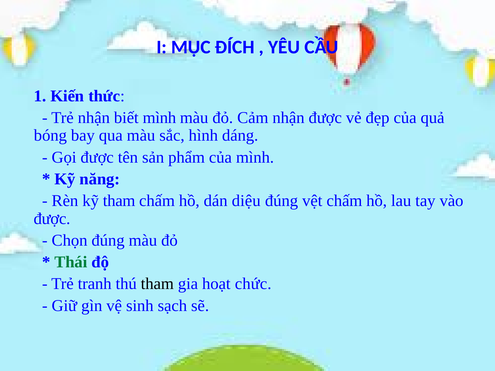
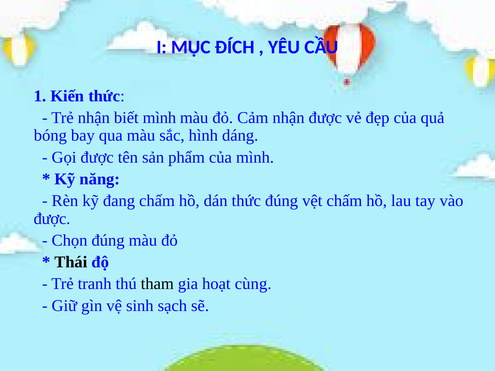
kỹ tham: tham -> đang (119, 201)
dán diệu: diệu -> thức (246, 201)
Thái colour: green -> black (71, 262)
chức: chức -> cùng (253, 284)
